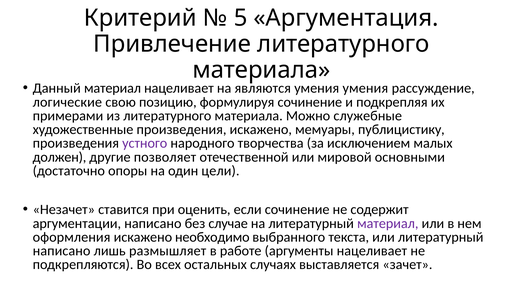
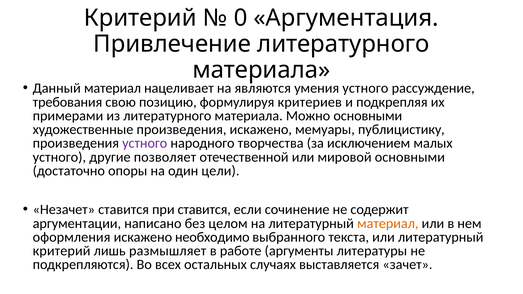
5: 5 -> 0 (241, 18)
умения умения: умения -> устного (365, 88)
логические: логические -> требования (67, 102)
формулируя сочинение: сочинение -> критериев (310, 102)
Можно служебные: служебные -> основными (368, 116)
должен: должен -> устного (59, 157)
при оценить: оценить -> ставится (204, 210)
случае: случае -> целом (228, 224)
материал colour: purple -> orange (388, 224)
написано: написано -> критерий (62, 251)
аргументы нацеливает: нацеливает -> литературы (372, 251)
